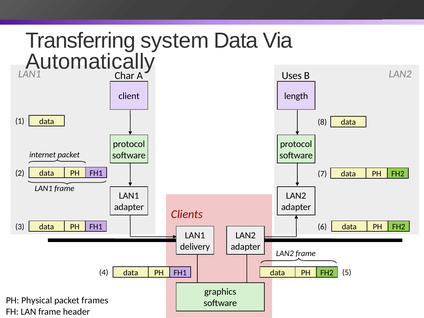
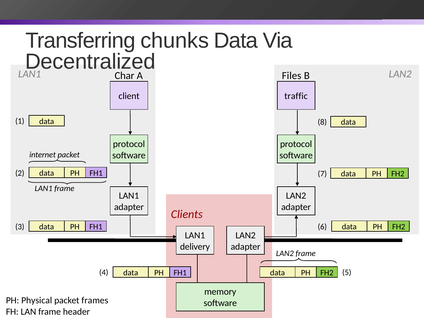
system: system -> chunks (175, 41)
Automatically: Automatically -> Decentralized (90, 61)
Uses: Uses -> Files (292, 76)
length: length -> traffic (296, 96)
graphics: graphics -> memory (220, 292)
